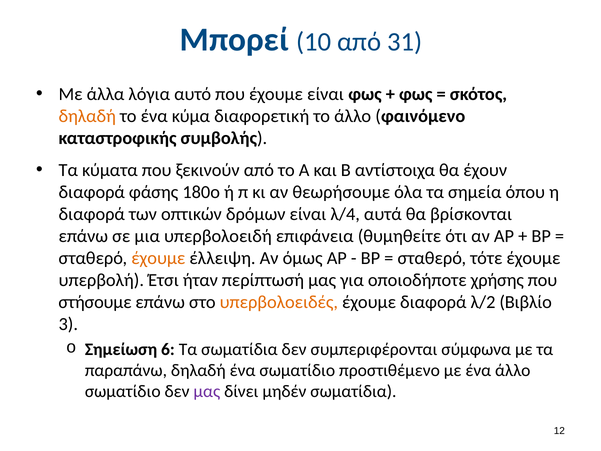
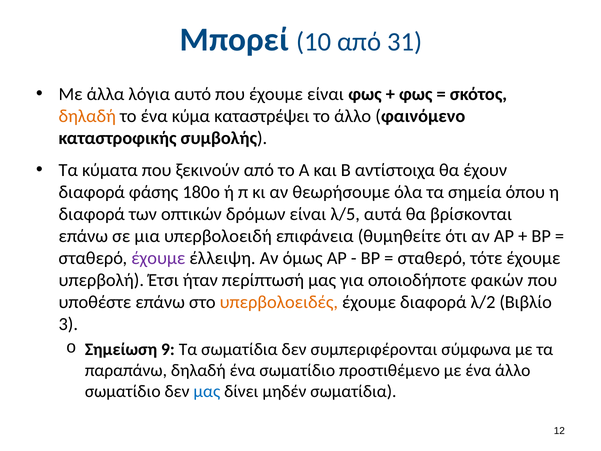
διαφορετική: διαφορετική -> καταστρέψει (262, 116)
λ/4: λ/4 -> λ/5 (345, 214)
έχουμε colour: orange -> purple (158, 258)
χρήσης: χρήσης -> φακών (497, 280)
στήσουμε: στήσουμε -> υποθέστε (95, 302)
6: 6 -> 9 (168, 349)
μας colour: purple -> blue (207, 391)
